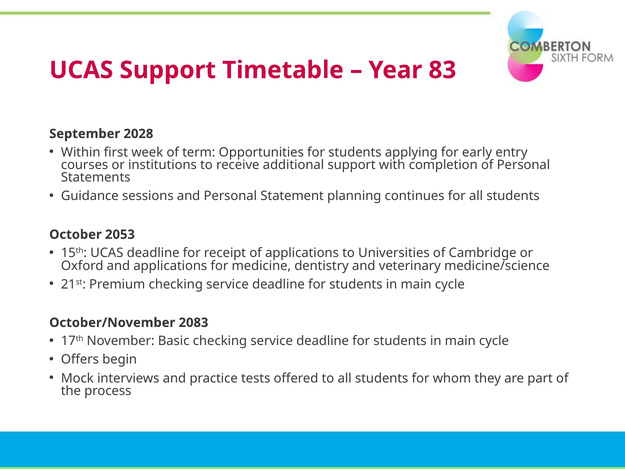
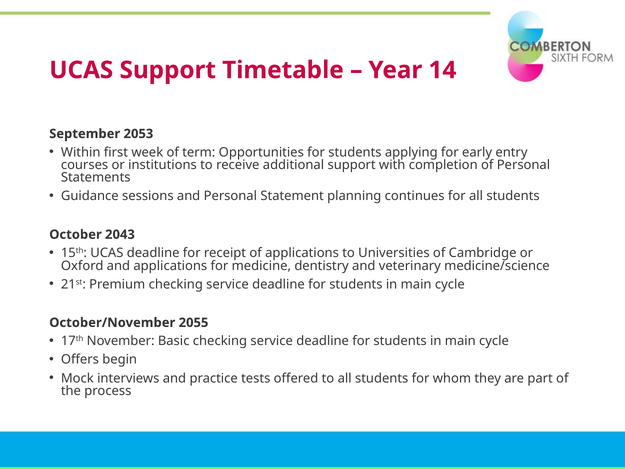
83: 83 -> 14 (442, 70)
2028: 2028 -> 2053 (138, 134)
2053: 2053 -> 2043 (120, 234)
2083: 2083 -> 2055 (194, 323)
